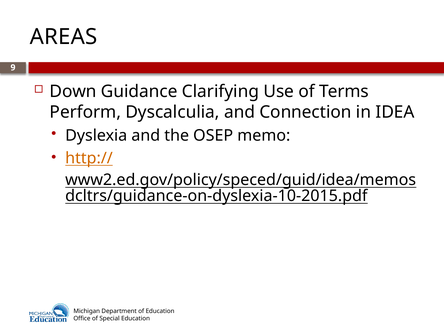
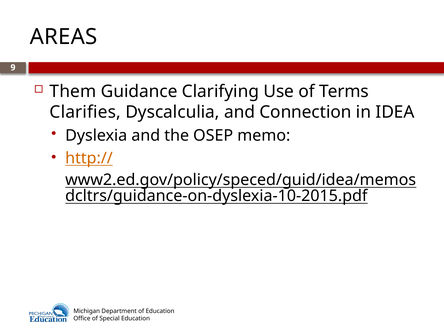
Down: Down -> Them (73, 91)
Perform: Perform -> Clarifies (85, 112)
